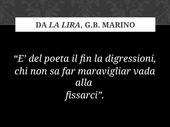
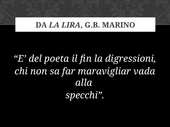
fissarci: fissarci -> specchi (85, 96)
